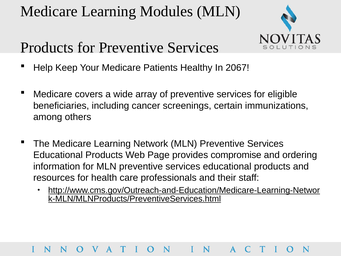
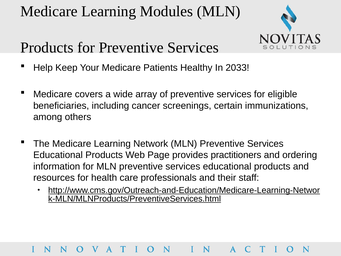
2067: 2067 -> 2033 (237, 68)
compromise: compromise -> practitioners (236, 155)
